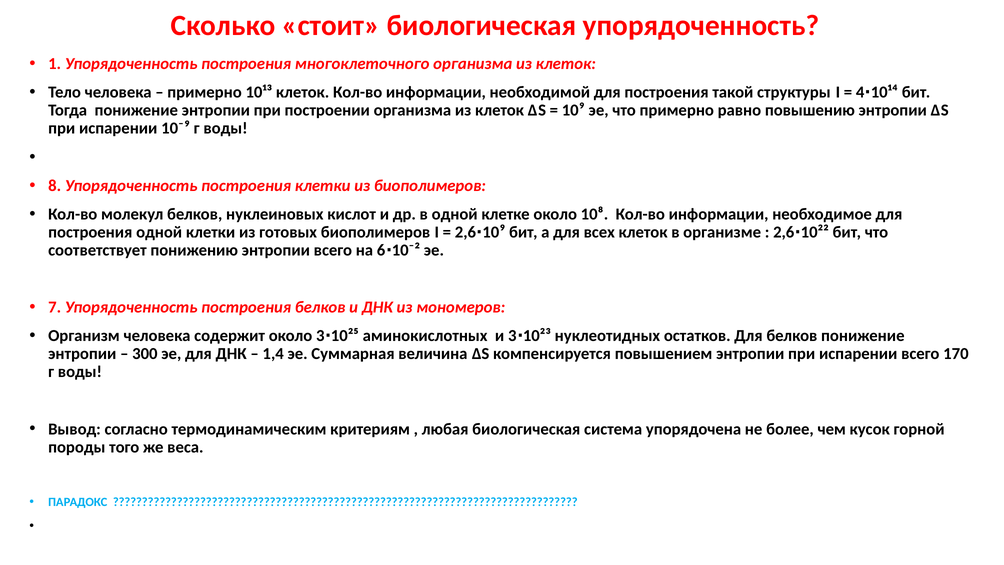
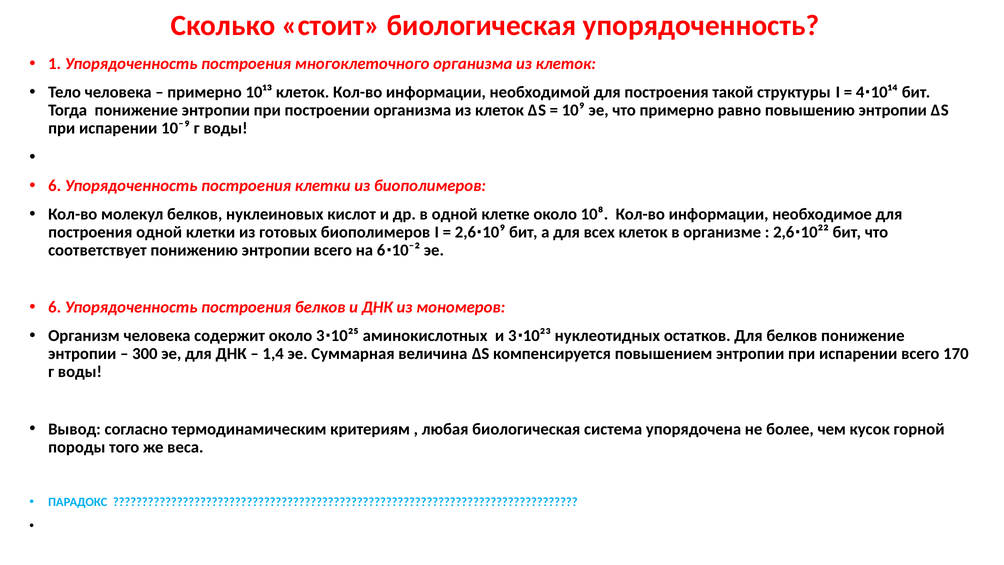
8: 8 -> 6 (55, 185)
7: 7 -> 6 (55, 307)
